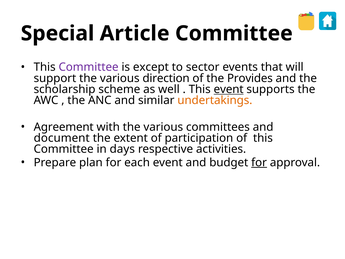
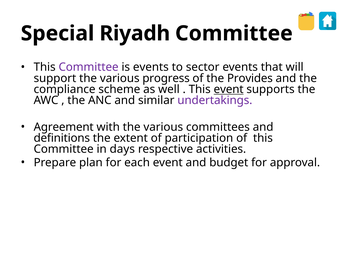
Article: Article -> Riyadh (135, 33)
is except: except -> events (151, 67)
direction: direction -> progress (166, 78)
scholarship: scholarship -> compliance (65, 89)
undertakings colour: orange -> purple (215, 100)
document: document -> definitions (62, 138)
for underline: present -> none (259, 162)
